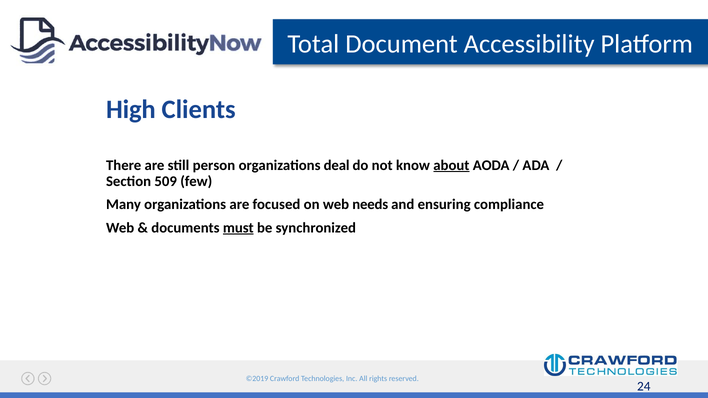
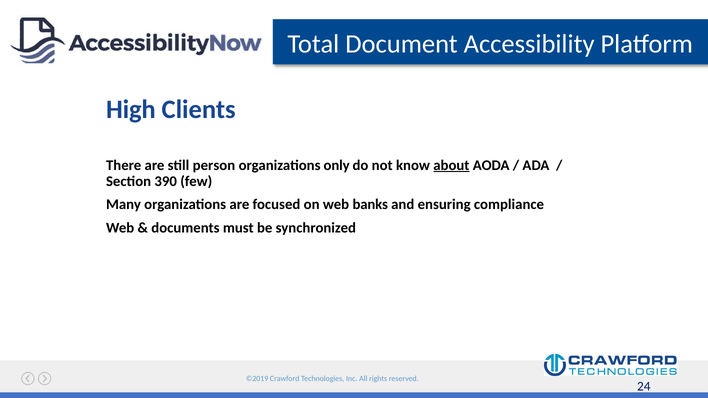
deal: deal -> only (337, 165)
509: 509 -> 390 (166, 181)
needs: needs -> banks (370, 205)
must underline: present -> none (238, 228)
